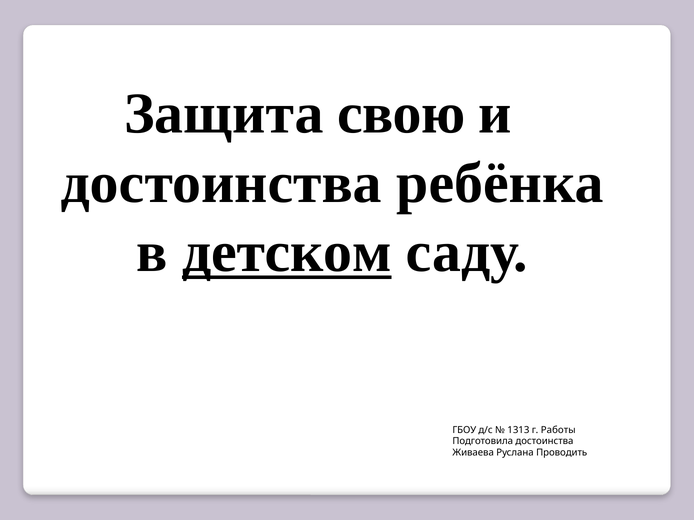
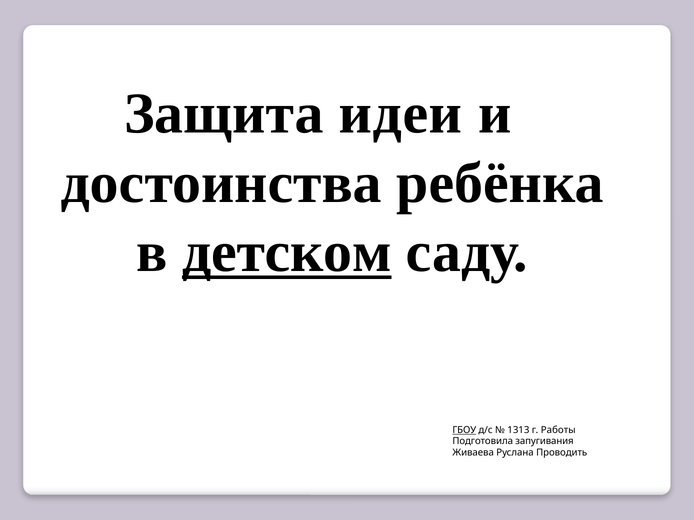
свою: свою -> идеи (401, 114)
ГБОУ underline: none -> present (464, 431)
Подготовила достоинства: достоинства -> запугивания (544, 442)
